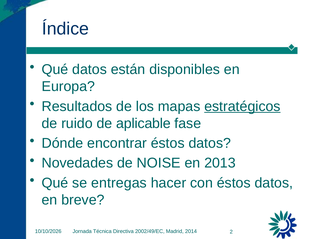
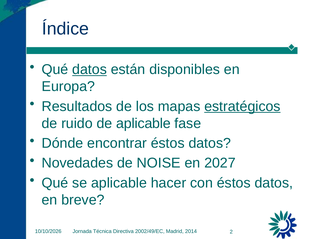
datos underline: none -> present (90, 69)
2013: 2013 -> 2027 (220, 163)
se entregas: entregas -> aplicable (119, 182)
